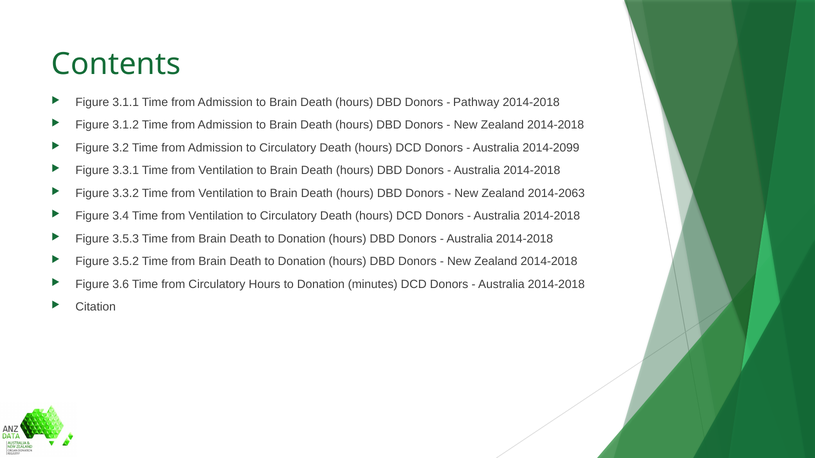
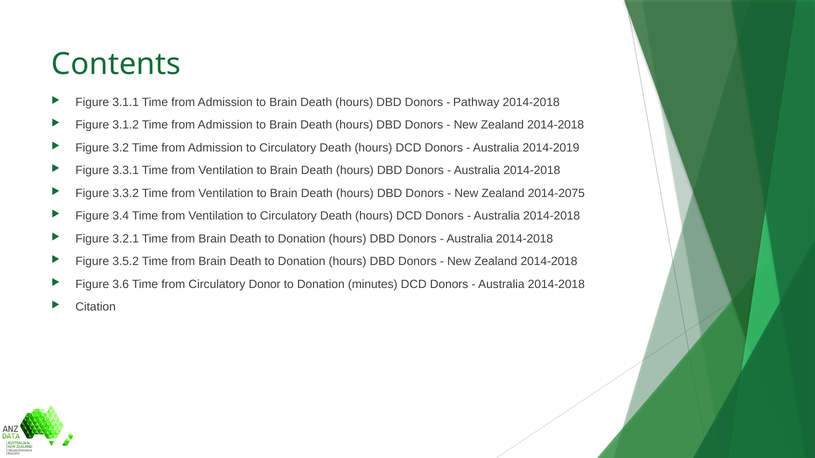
2014-2099: 2014-2099 -> 2014-2019 (551, 148)
2014-2063: 2014-2063 -> 2014-2075 (556, 193)
3.5.3: 3.5.3 -> 3.2.1 (126, 239)
Circulatory Hours: Hours -> Donor (265, 285)
